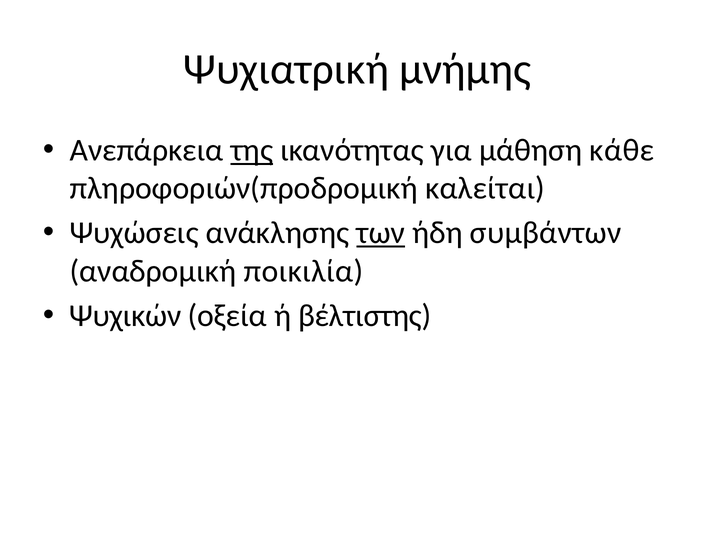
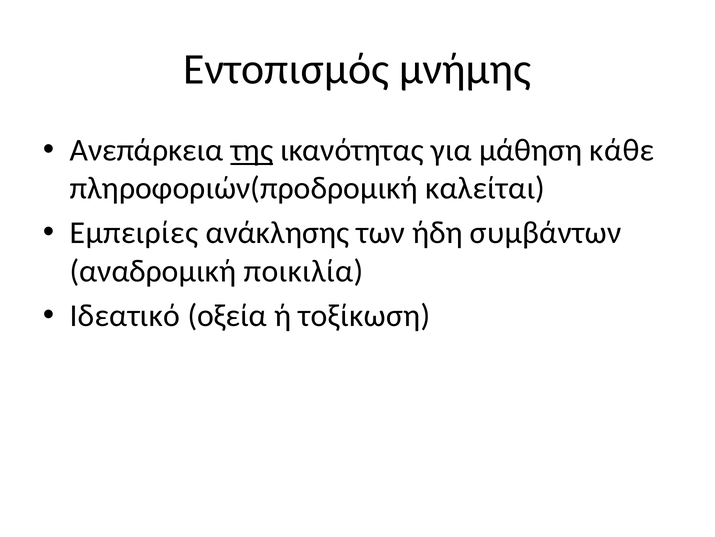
Ψυχιατρική: Ψυχιατρική -> Εντοπισμός (286, 69)
Ψυχώσεις: Ψυχώσεις -> Εμπειρίες (134, 233)
των underline: present -> none (381, 233)
Ψυχικών: Ψυχικών -> Ιδεατικό (125, 315)
βέλτιστης: βέλτιστης -> τοξίκωση (364, 315)
